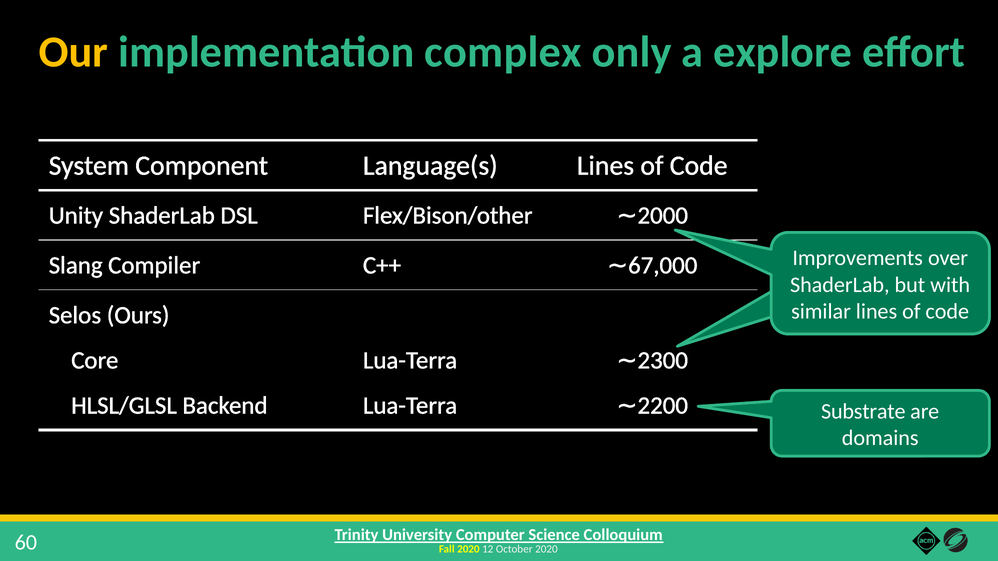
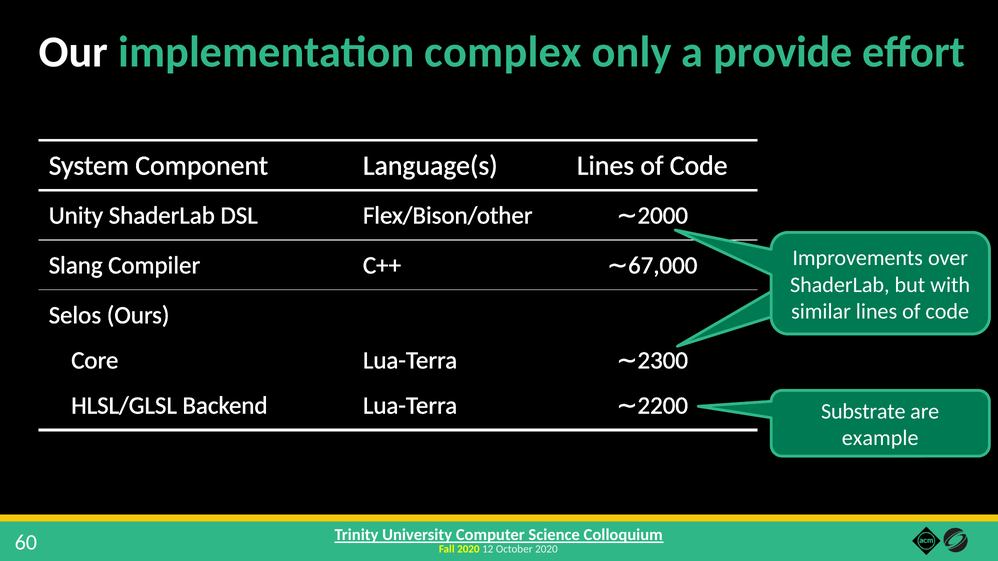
Our colour: yellow -> white (73, 52)
explore: explore -> provide (783, 52)
domains: domains -> example (880, 438)
